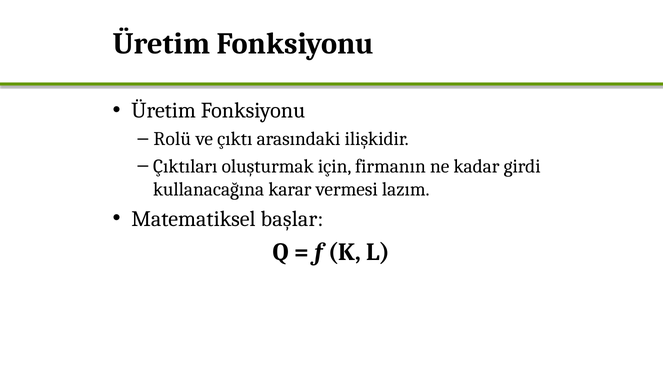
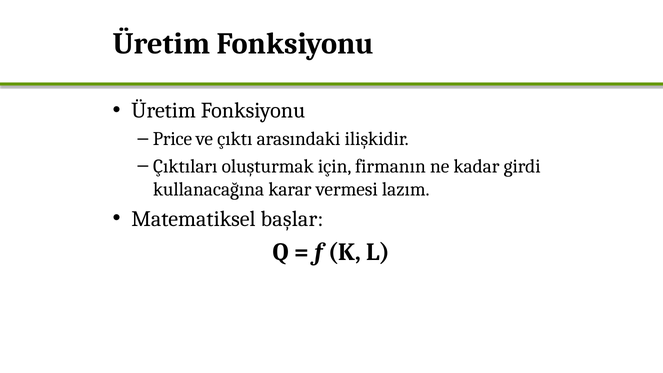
Rolü: Rolü -> Price (172, 139)
